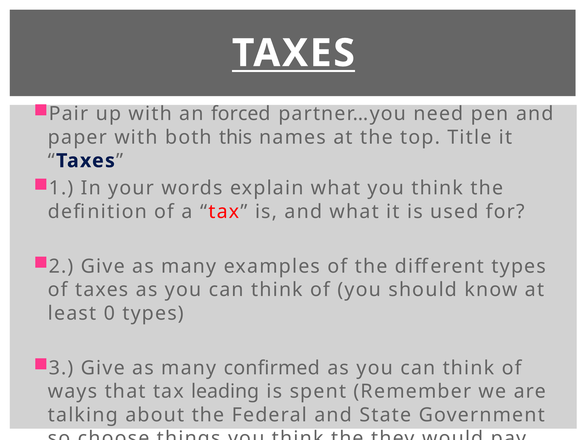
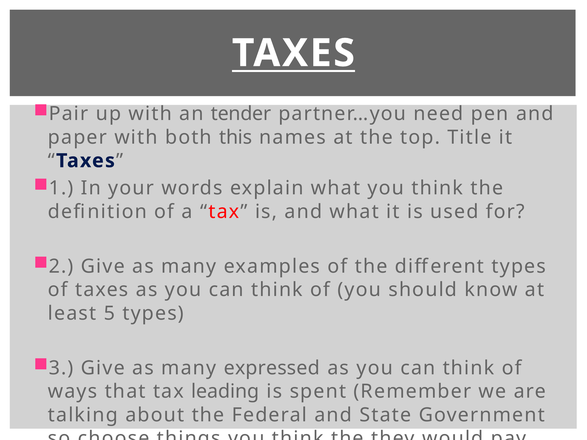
forced: forced -> tender (241, 114)
0: 0 -> 5 (109, 313)
confirmed: confirmed -> expressed (272, 368)
